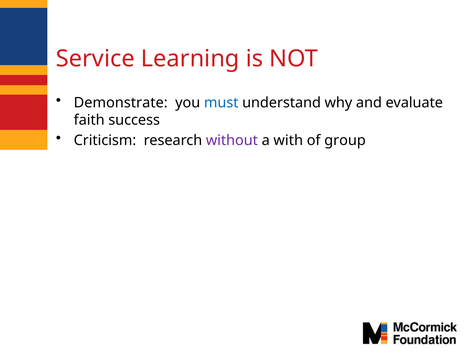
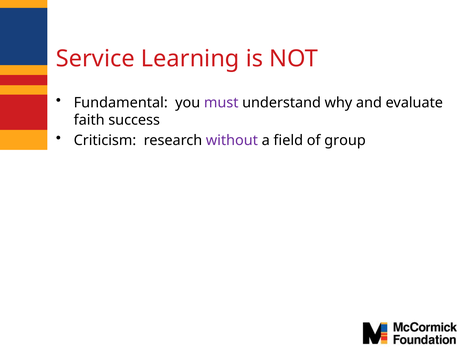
Demonstrate: Demonstrate -> Fundamental (121, 103)
must colour: blue -> purple (221, 103)
with: with -> field (288, 140)
